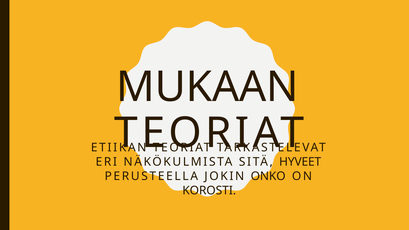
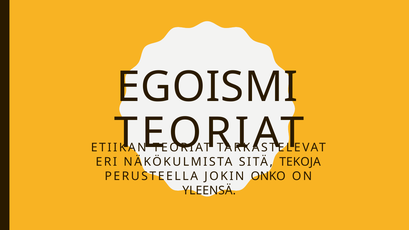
MUKAAN: MUKAAN -> EGOISMI (207, 87)
HYVEET: HYVEET -> TEKOJA (300, 162)
KOROSTI: KOROSTI -> YLEENSÄ (209, 190)
